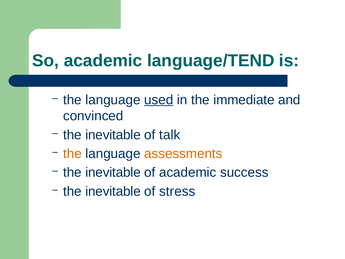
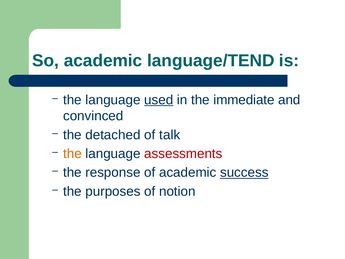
inevitable: inevitable -> detached (113, 135)
assessments colour: orange -> red (183, 154)
inevitable: inevitable -> response (113, 172)
success underline: none -> present (244, 172)
inevitable: inevitable -> purposes (113, 191)
stress: stress -> notion (177, 191)
